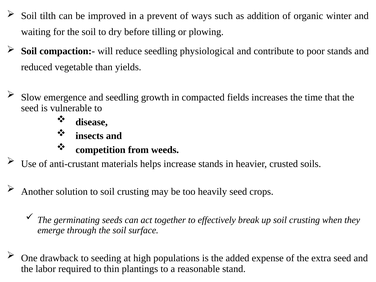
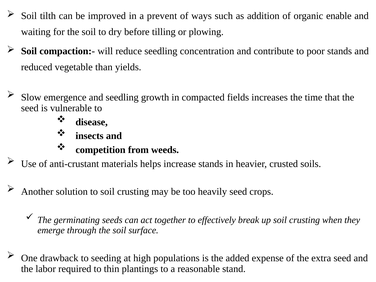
winter: winter -> enable (339, 16)
physiological: physiological -> concentration (207, 51)
